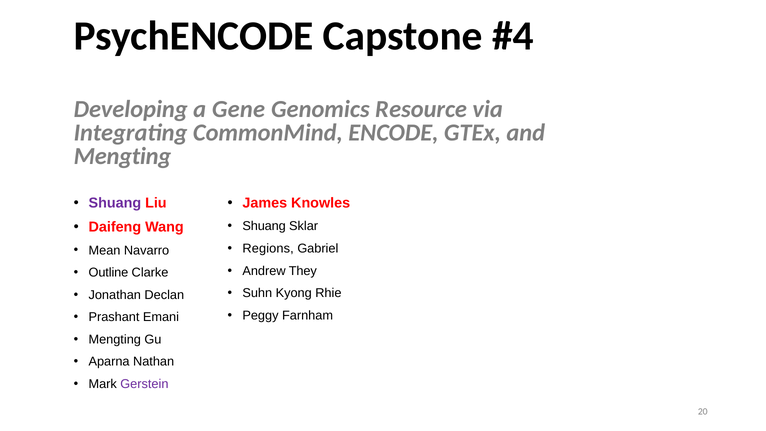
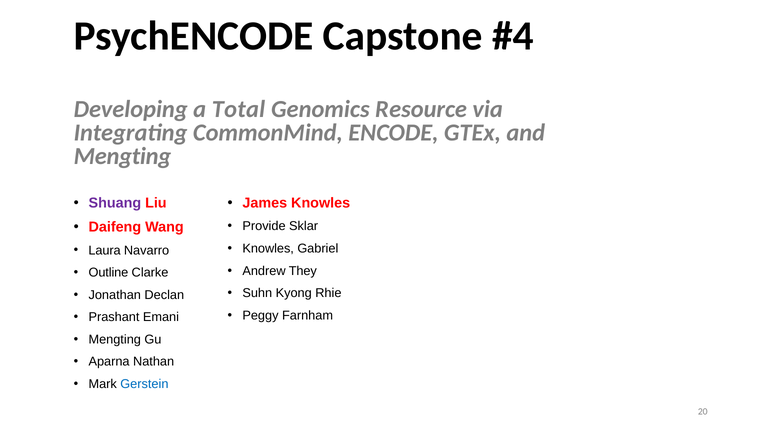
Gene: Gene -> Total (238, 109)
Shuang: Shuang -> Provide (264, 226)
Regions: Regions -> Knowles (268, 248)
Mean: Mean -> Laura (105, 250)
Gerstein colour: purple -> blue (144, 384)
